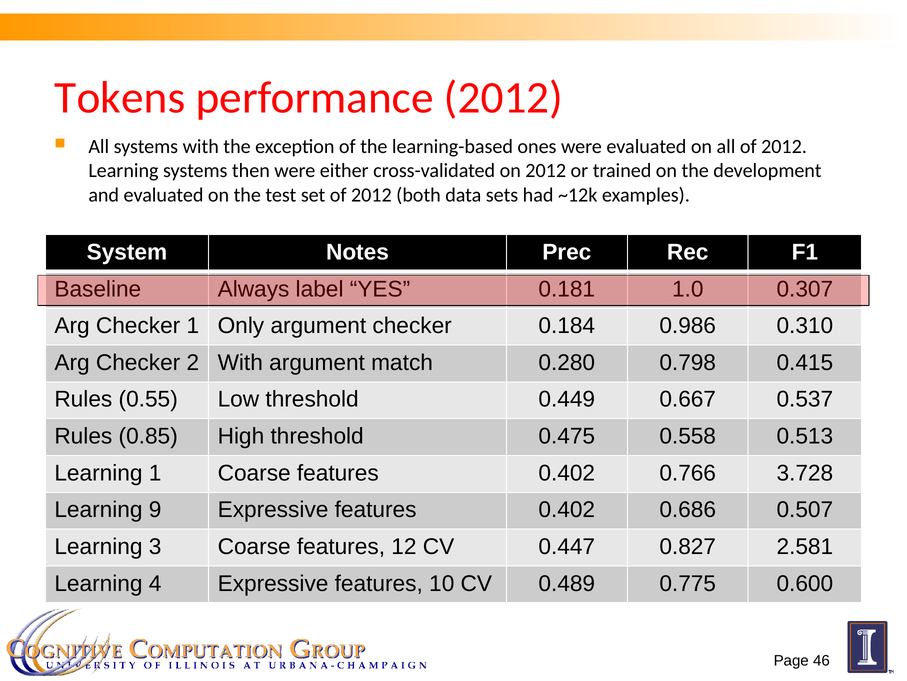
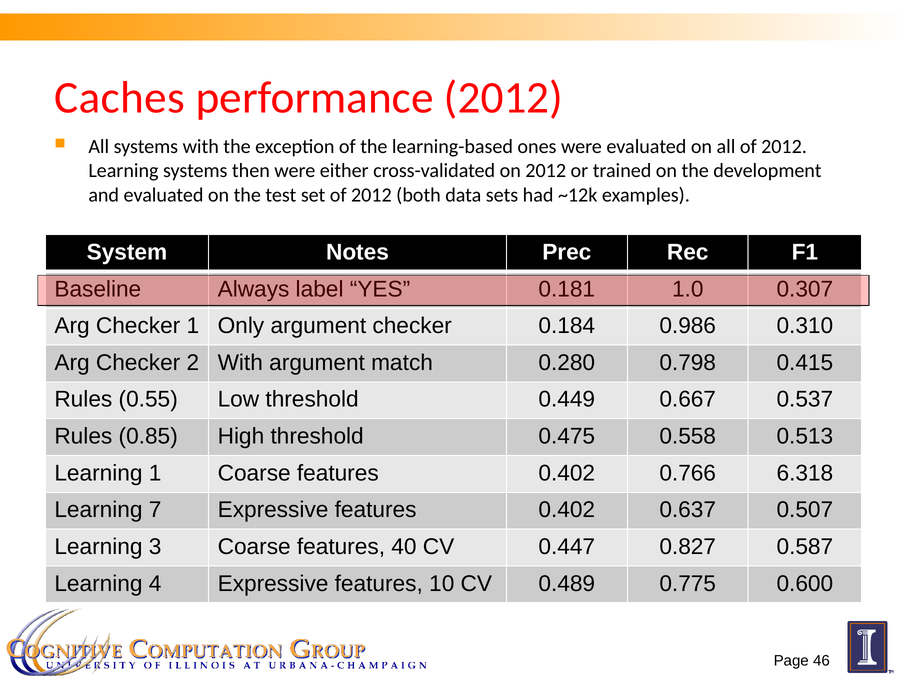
Tokens: Tokens -> Caches (120, 98)
3.728: 3.728 -> 6.318 (805, 473)
9: 9 -> 7 (155, 509)
0.686: 0.686 -> 0.637 (688, 509)
12: 12 -> 40 (404, 546)
2.581: 2.581 -> 0.587 (805, 546)
